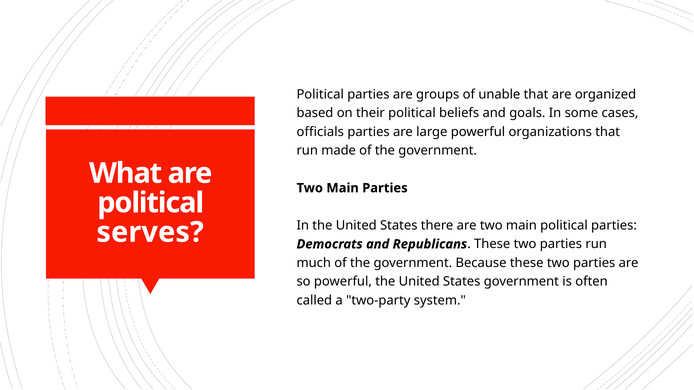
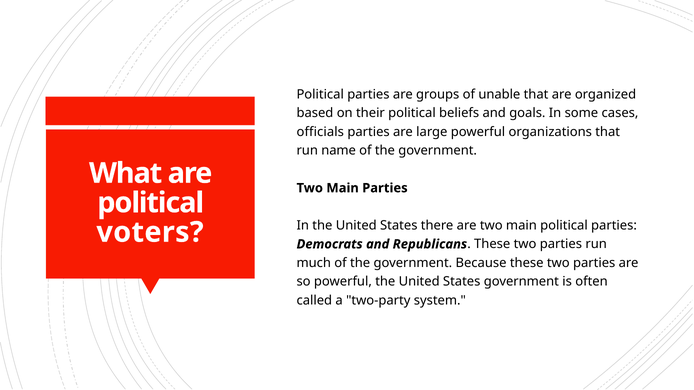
made: made -> name (339, 151)
serves: serves -> voters (150, 232)
